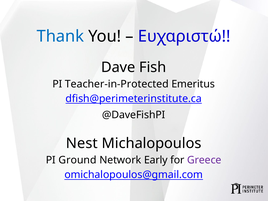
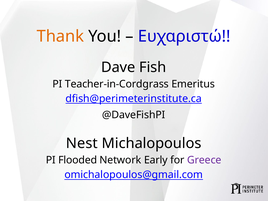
Thank colour: blue -> orange (60, 36)
Teacher-in-Protected: Teacher-in-Protected -> Teacher-in-Cordgrass (117, 84)
Ground: Ground -> Flooded (78, 160)
